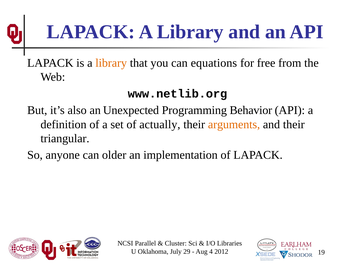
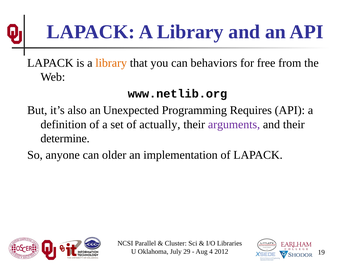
equations: equations -> behaviors (214, 63)
Behavior: Behavior -> Requires (251, 110)
arguments colour: orange -> purple (234, 124)
triangular: triangular -> determine (65, 139)
